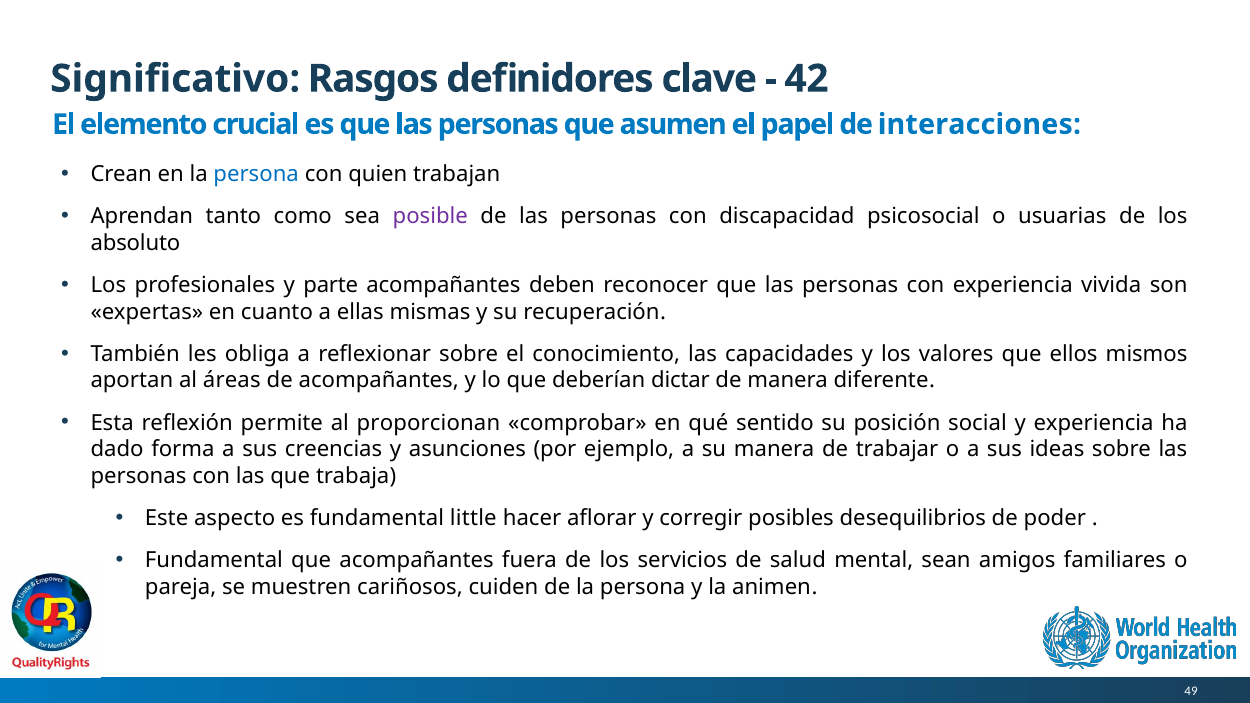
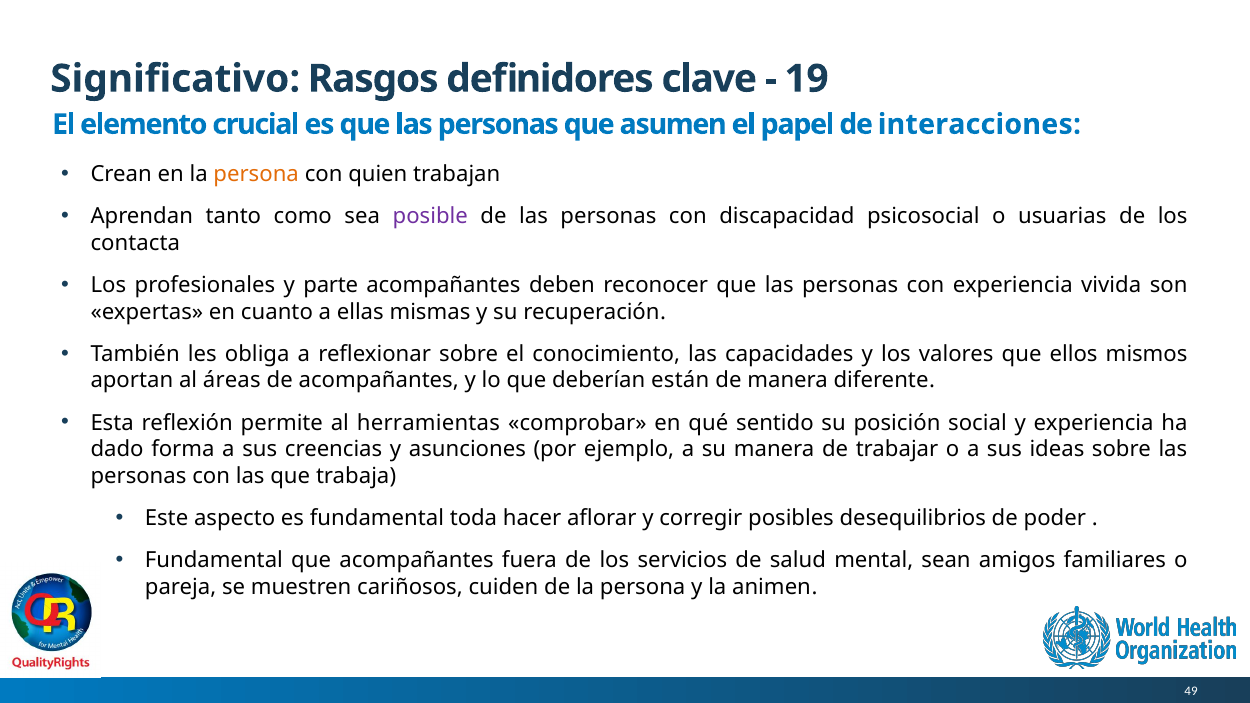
42: 42 -> 19 (807, 79)
persona colour: blue -> orange (256, 174)
absoluto: absoluto -> contacta (135, 243)
dictar: dictar -> están (680, 381)
proporcionan: proporcionan -> herramientas (428, 423)
little: little -> toda (473, 518)
